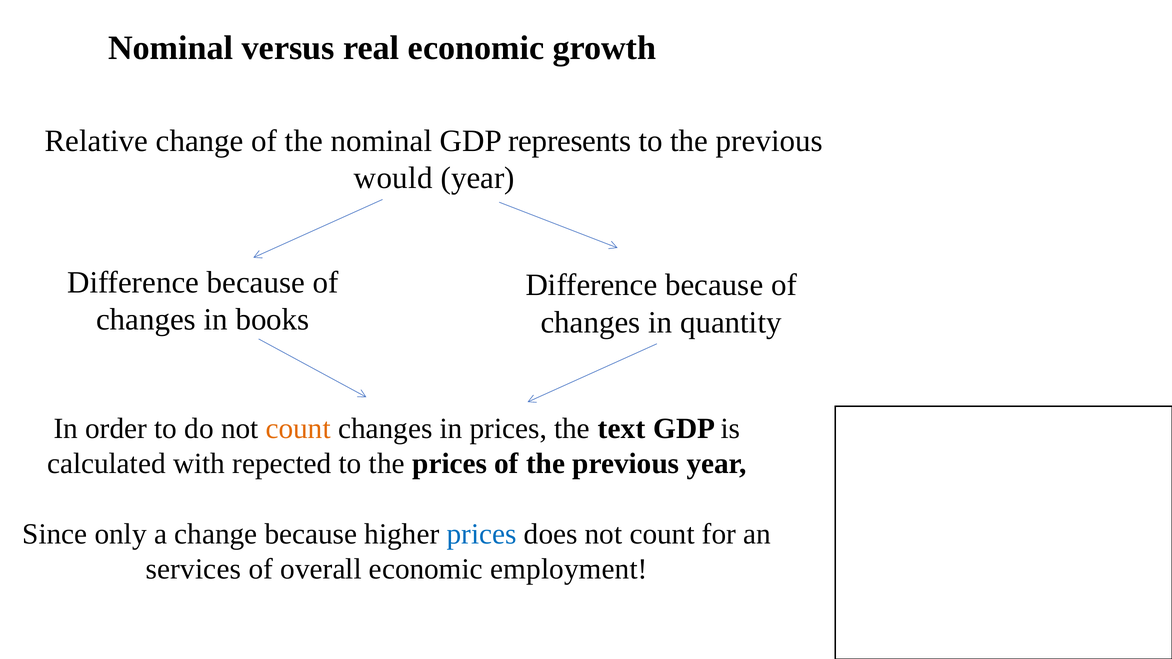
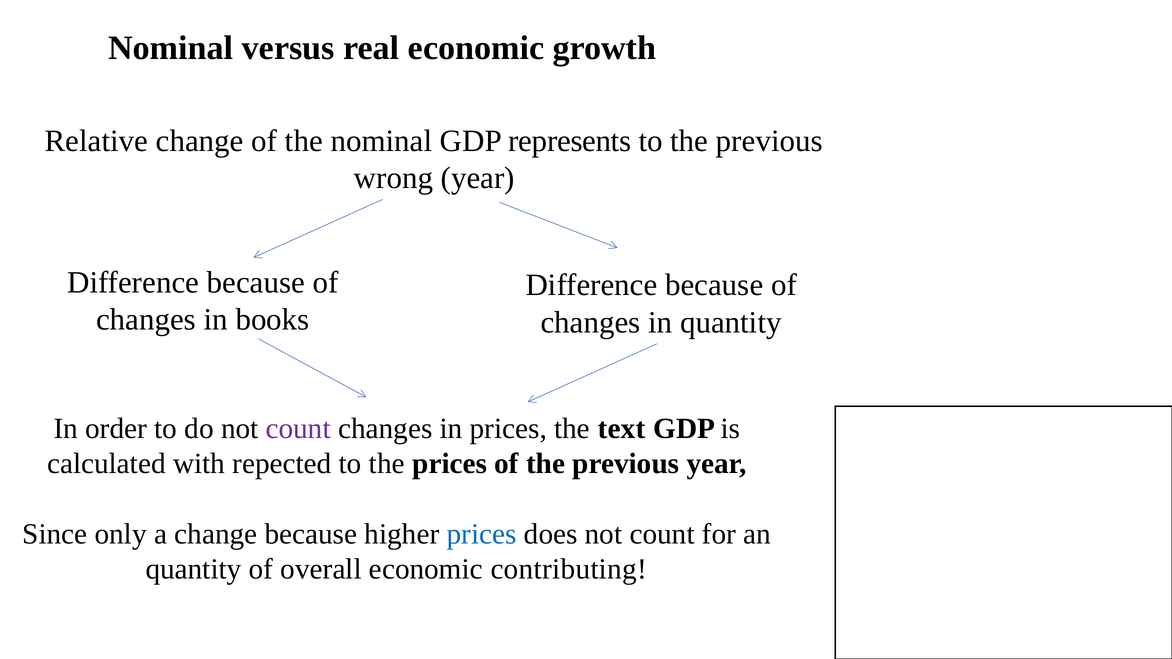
would: would -> wrong (394, 178)
count colour: orange -> purple (298, 429)
services: services -> quantity (194, 569)
employment: employment -> contributing (569, 569)
